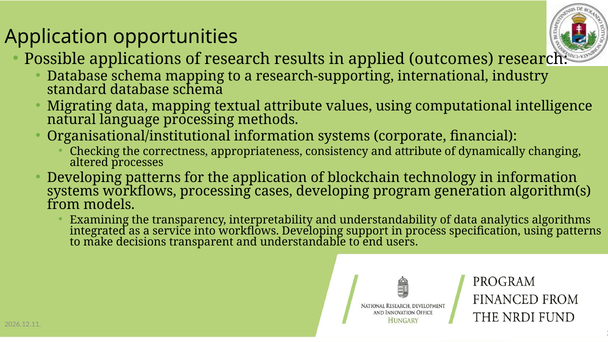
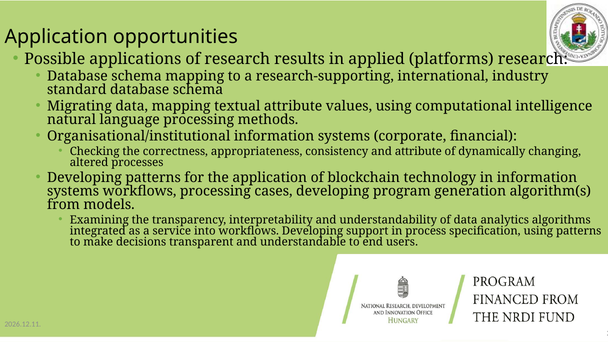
outcomes: outcomes -> platforms (451, 59)
